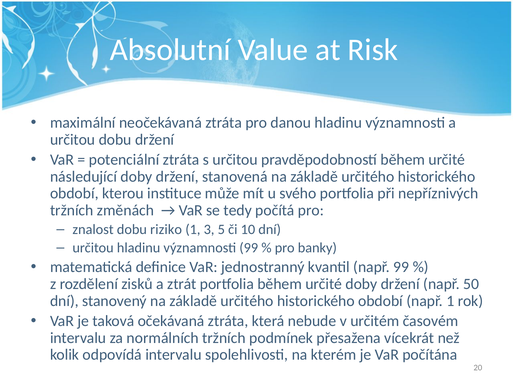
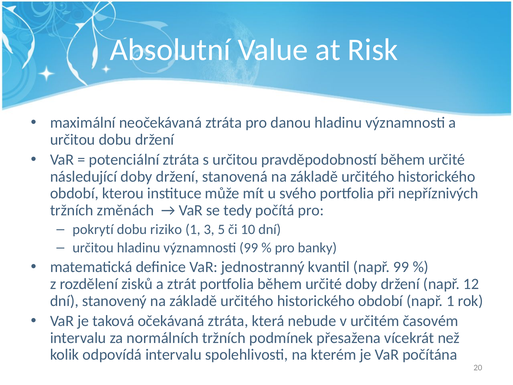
znalost: znalost -> pokrytí (93, 229)
50: 50 -> 12 (471, 284)
